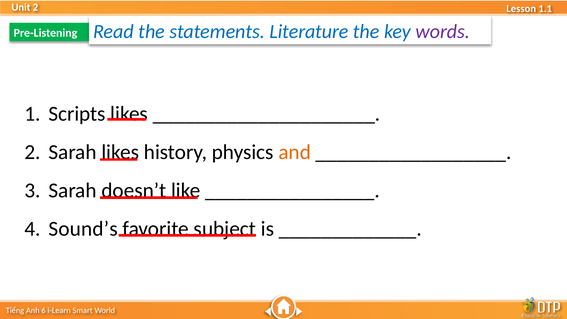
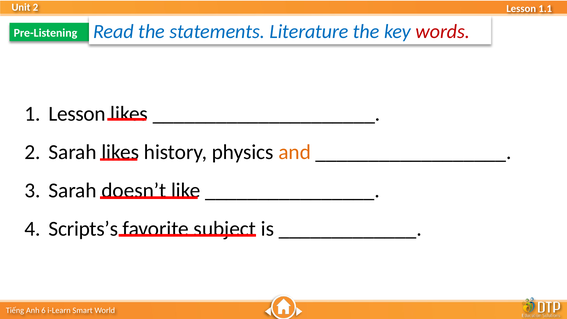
words colour: purple -> red (443, 31)
Scripts: Scripts -> Lesson (77, 114)
Sound’s: Sound’s -> Scripts’s (83, 229)
